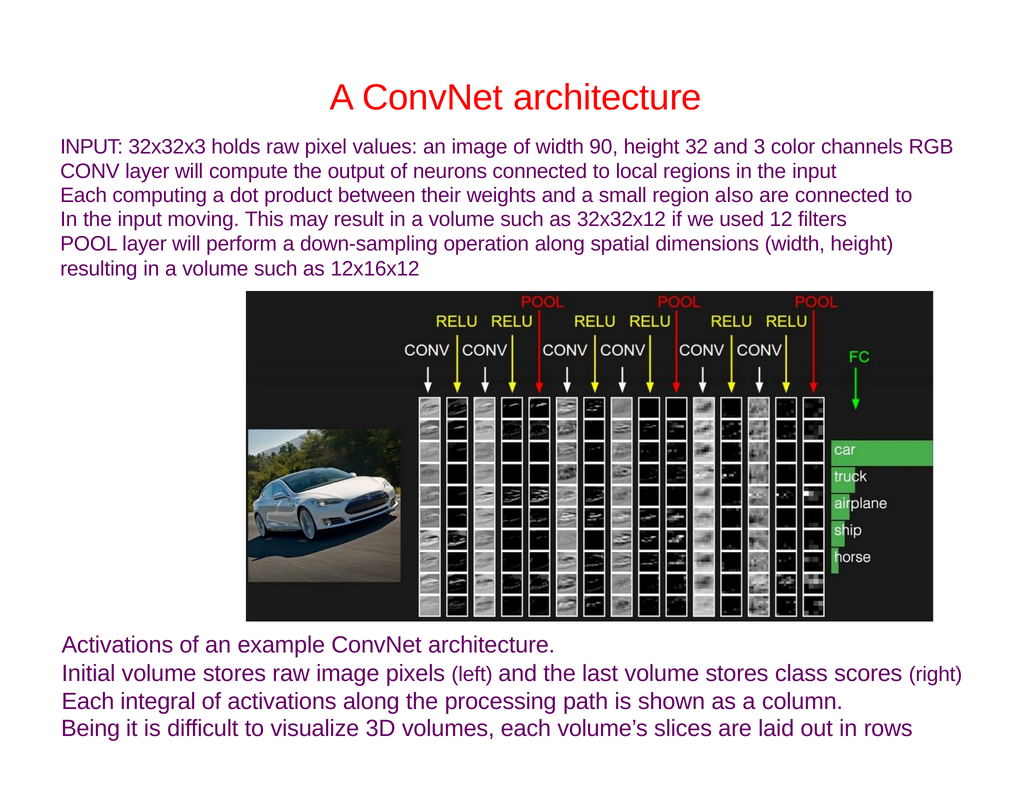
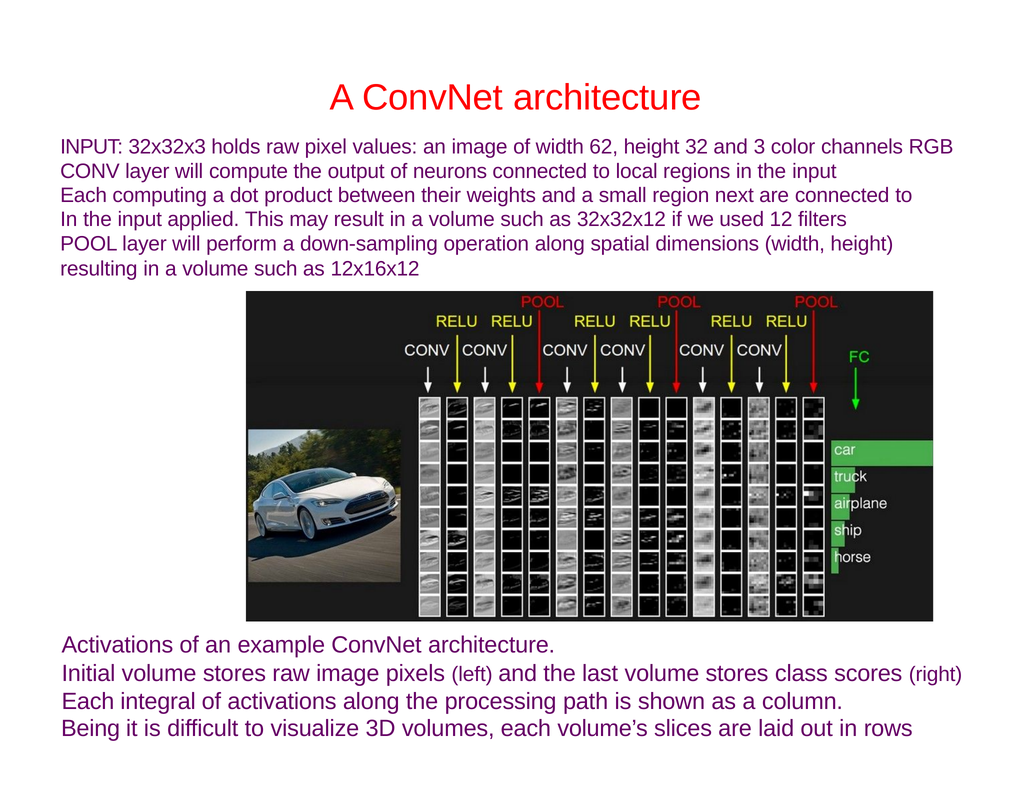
90: 90 -> 62 (604, 147)
also: also -> next (734, 195)
moving: moving -> applied (203, 219)
